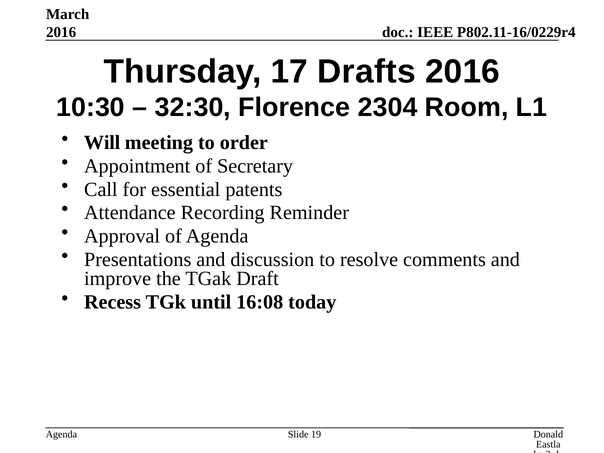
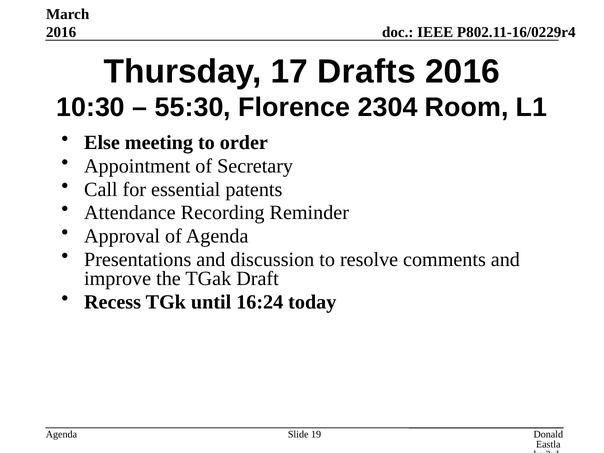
32:30: 32:30 -> 55:30 (193, 108)
Will: Will -> Else (102, 143)
16:08: 16:08 -> 16:24 (260, 302)
